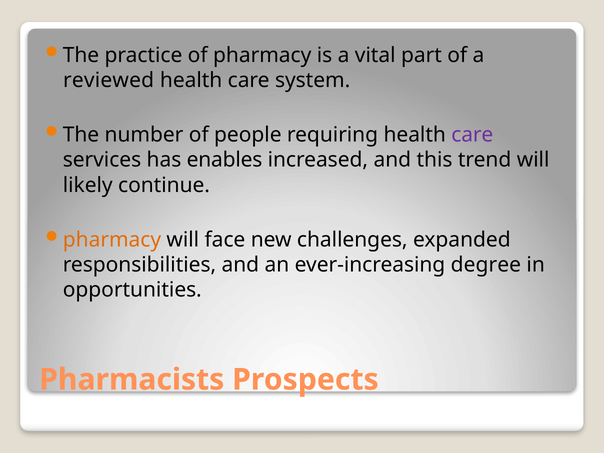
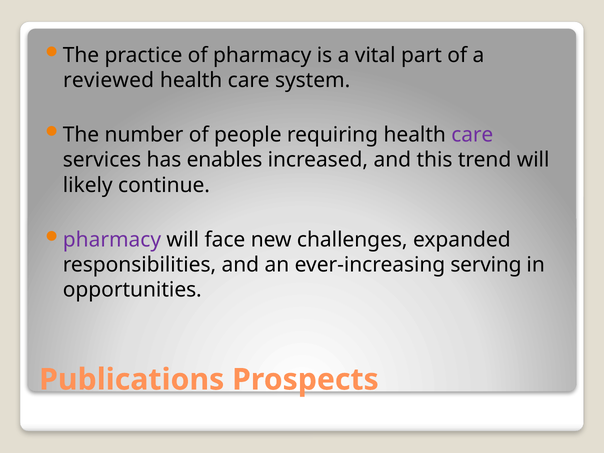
pharmacy colour: orange -> purple (112, 240)
degree: degree -> serving (486, 265)
Pharmacists: Pharmacists -> Publications (132, 380)
